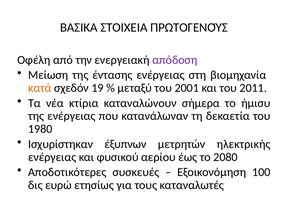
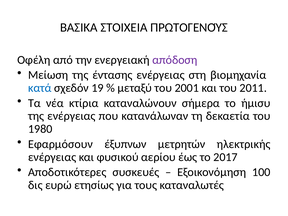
κατά colour: orange -> blue (40, 88)
Ισχυρίστηκαν: Ισχυρίστηκαν -> Εφαρμόσουν (60, 144)
2080: 2080 -> 2017 (226, 157)
